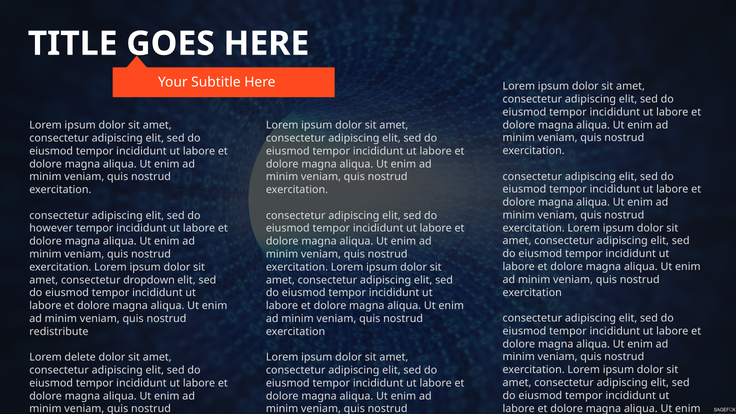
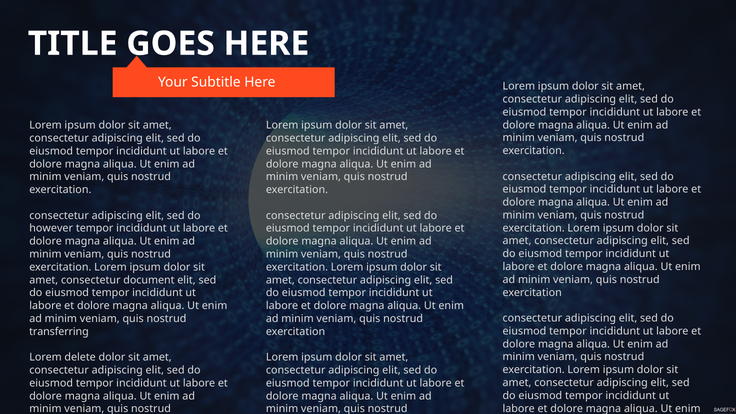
dropdown: dropdown -> document (149, 280)
redistribute: redistribute -> transferring (59, 332)
